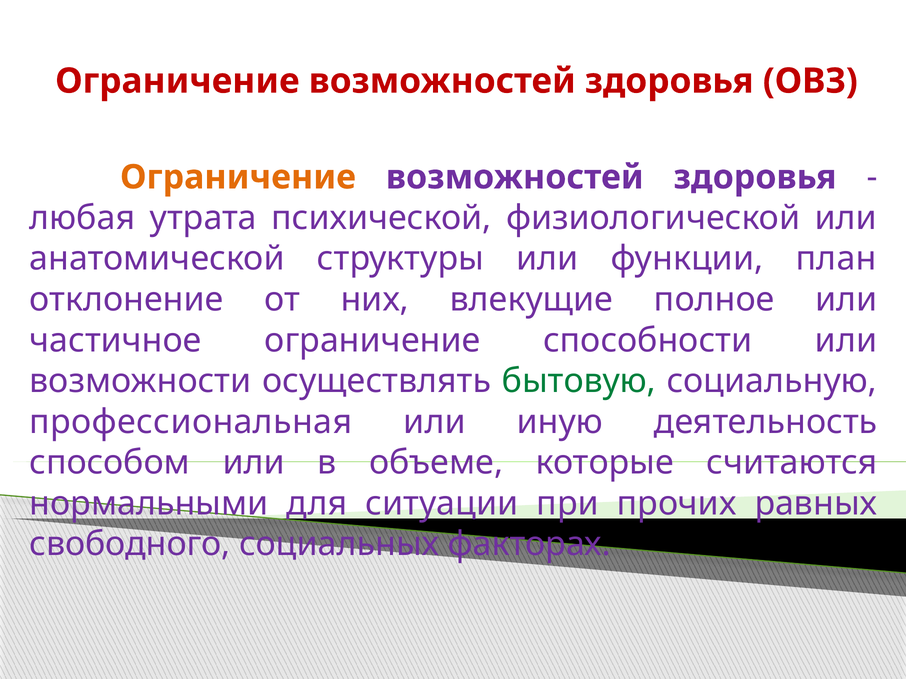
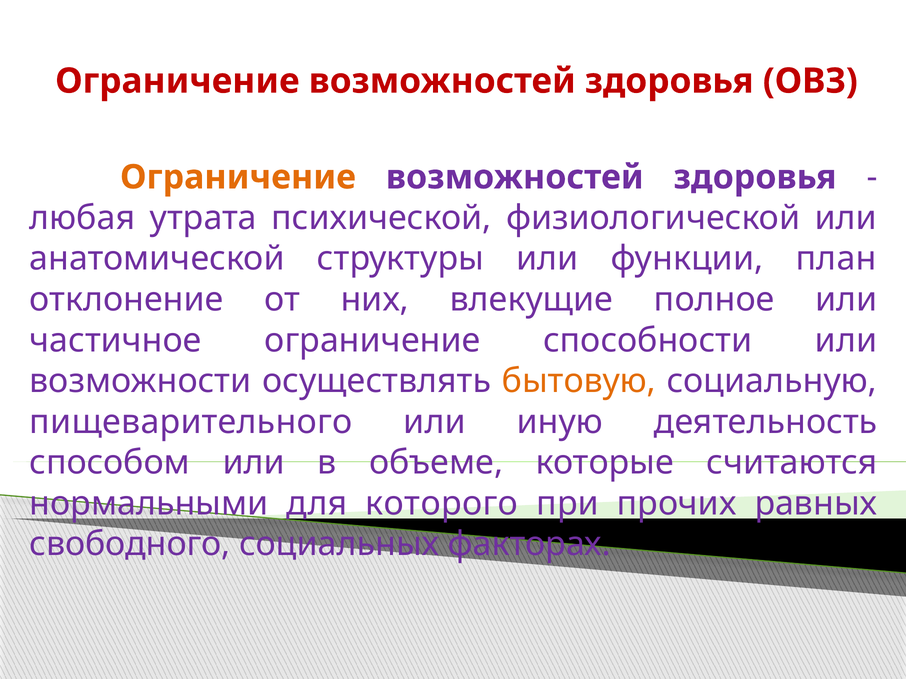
бытовую colour: green -> orange (579, 381)
профессиональная: профессиональная -> пищеварительного (191, 422)
ситуации: ситуации -> которого (442, 504)
